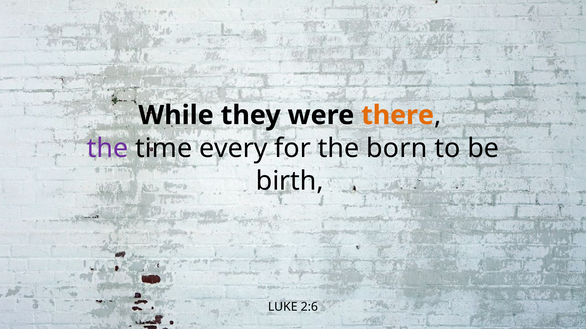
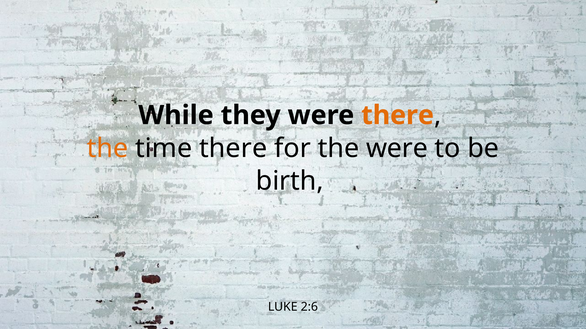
the colour: purple -> orange (108, 148)
time every: every -> there (233, 148)
the born: born -> were (397, 148)
